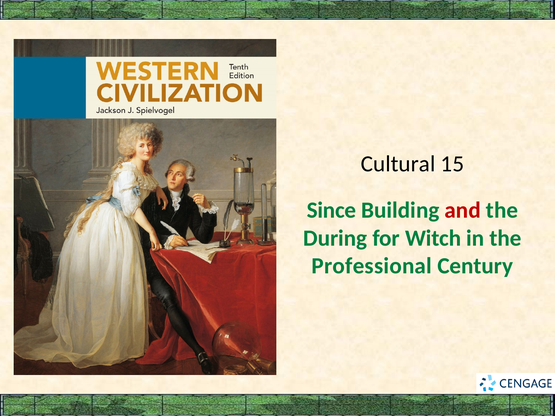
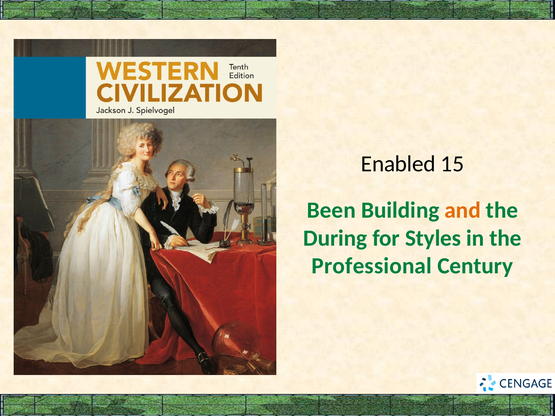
Cultural: Cultural -> Enabled (398, 164)
Since: Since -> Been (331, 210)
and colour: red -> orange (463, 210)
Witch: Witch -> Styles (433, 238)
